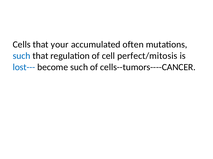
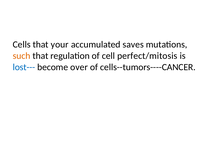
often: often -> saves (133, 45)
such colour: blue -> orange (22, 56)
become such: such -> over (79, 67)
